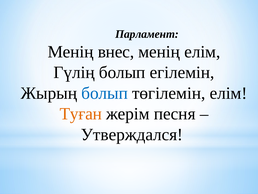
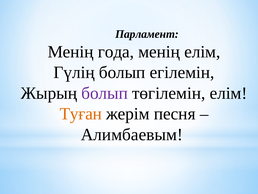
внес: внес -> года (116, 52)
болып colour: blue -> purple (105, 93)
Утверждался: Утверждался -> Алимбаевым (132, 134)
